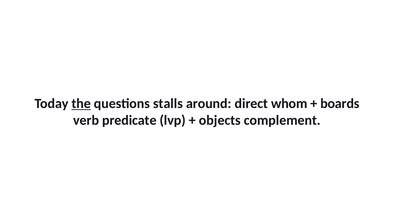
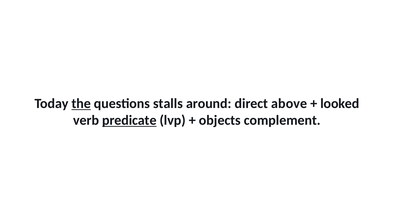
whom: whom -> above (289, 103)
boards: boards -> looked (340, 103)
predicate underline: none -> present (129, 120)
